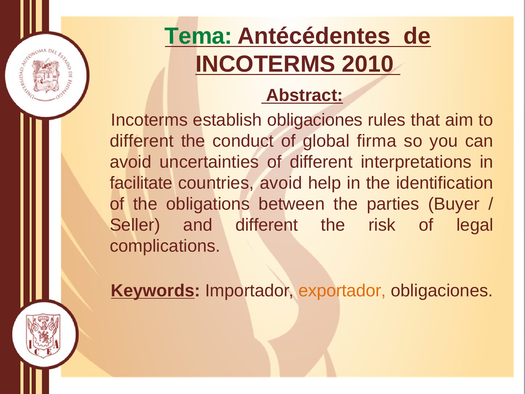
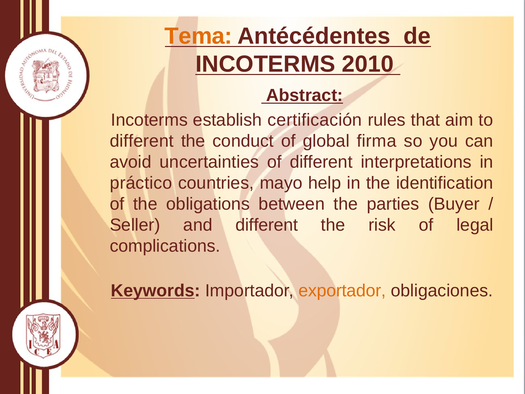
Tema colour: green -> orange (198, 36)
establish obligaciones: obligaciones -> certificación (315, 120)
facilitate: facilitate -> práctico (141, 183)
countries avoid: avoid -> mayo (281, 183)
